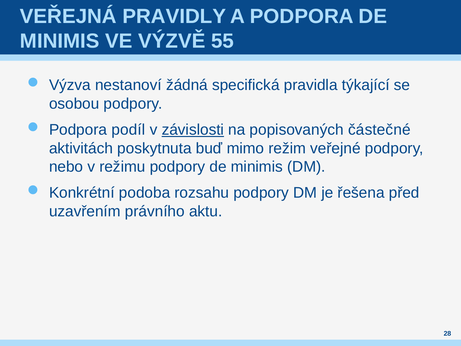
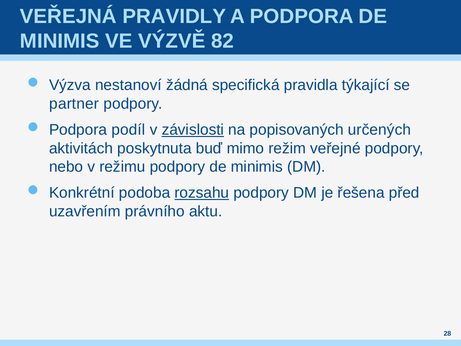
55: 55 -> 82 (223, 41)
osobou: osobou -> partner (74, 104)
částečné: částečné -> určených (379, 130)
rozsahu underline: none -> present (202, 193)
